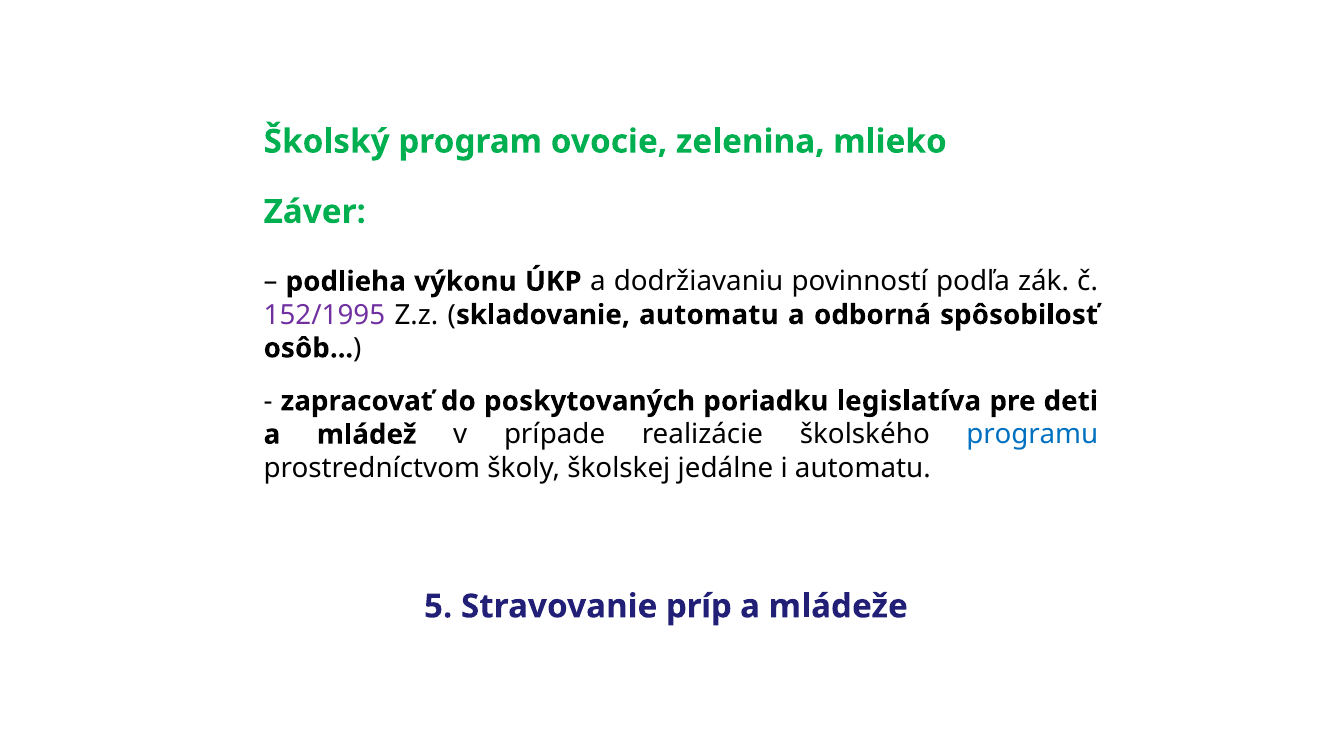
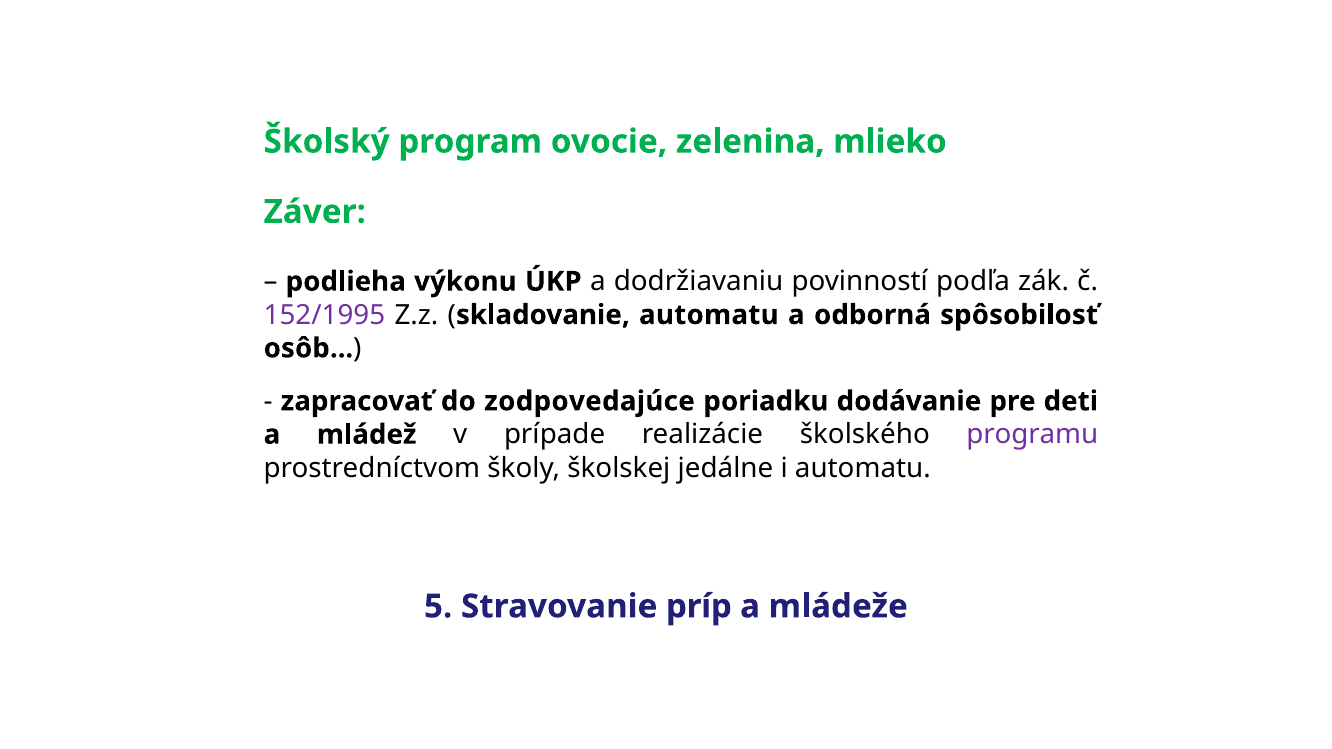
poskytovaných: poskytovaných -> zodpovedajúce (589, 401)
legislatíva: legislatíva -> dodávanie (909, 401)
programu colour: blue -> purple (1032, 435)
